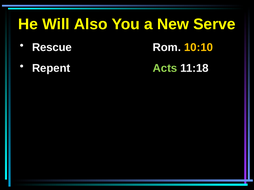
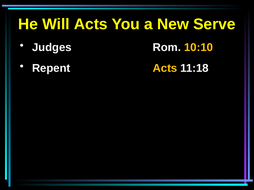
Will Also: Also -> Acts (91, 24)
Rescue: Rescue -> Judges (52, 47)
Acts colour: light green -> yellow (165, 68)
